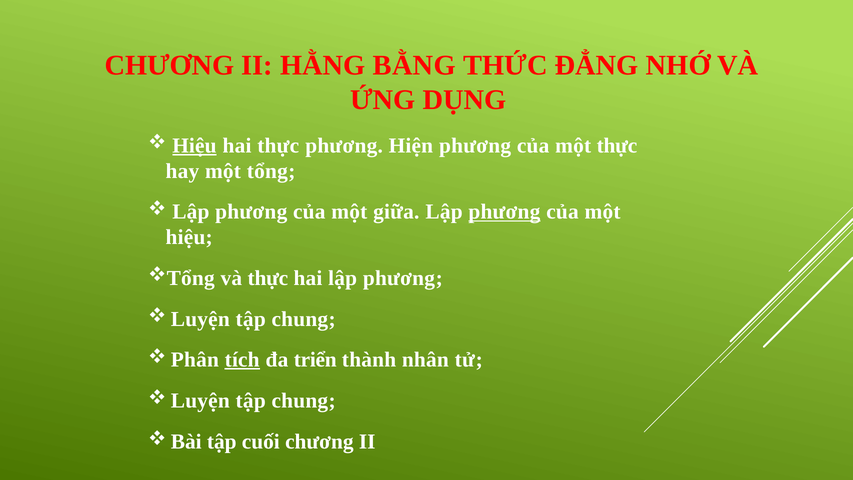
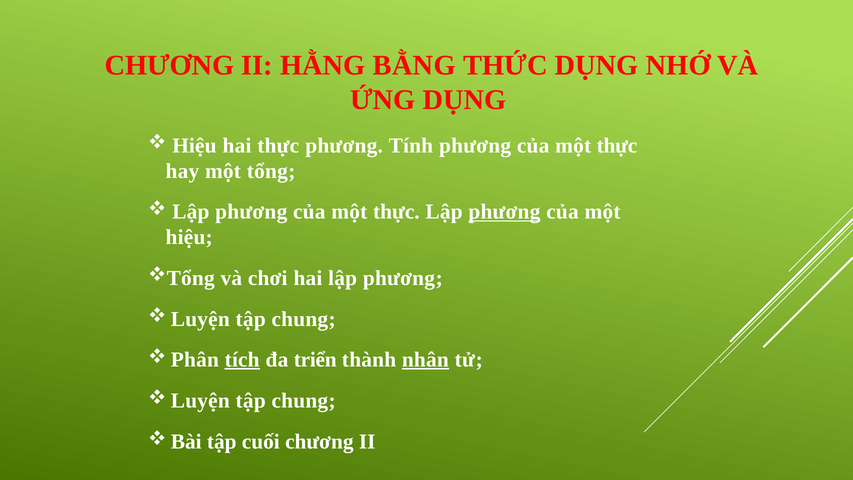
THỨC ĐẲNG: ĐẲNG -> DỤNG (597, 66)
Hiệu underline: present -> none (194, 146)
Hiện: Hiện -> Tính (411, 146)
giữa: giữa -> thực (396, 212)
và thực: thực -> chơi (268, 278)
nhân underline: none -> present (425, 360)
